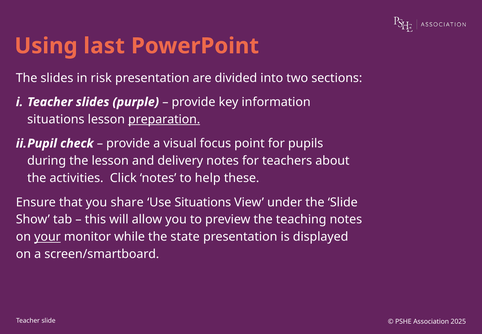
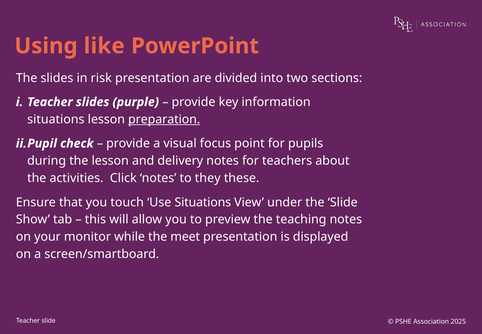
last: last -> like (104, 46)
help: help -> they (208, 178)
share: share -> touch (127, 202)
your underline: present -> none (47, 237)
state: state -> meet (185, 237)
